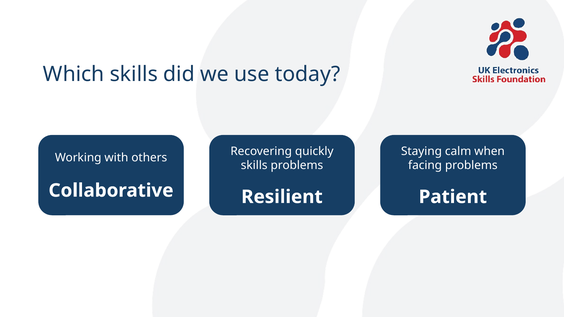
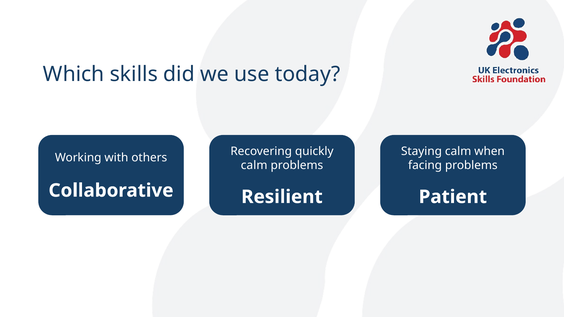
skills: skills -> calm (254, 165)
